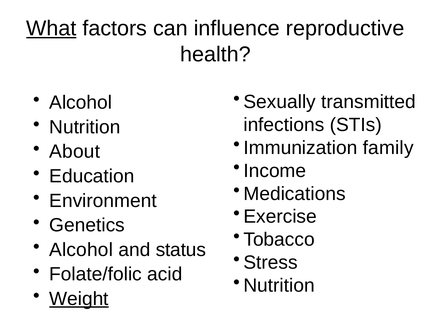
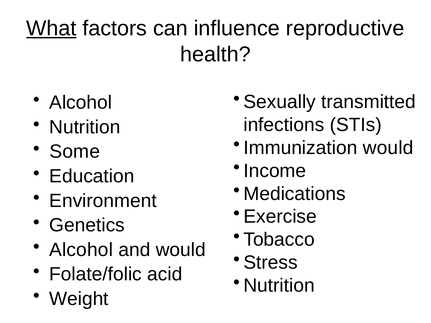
Immunization family: family -> would (388, 148)
About: About -> Some (75, 152)
and status: status -> would (181, 250)
Weight underline: present -> none (79, 299)
